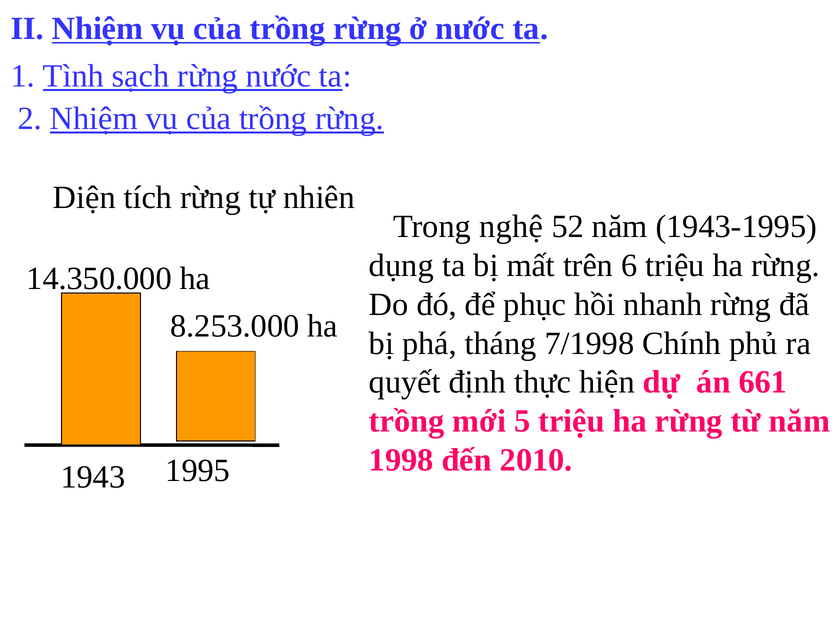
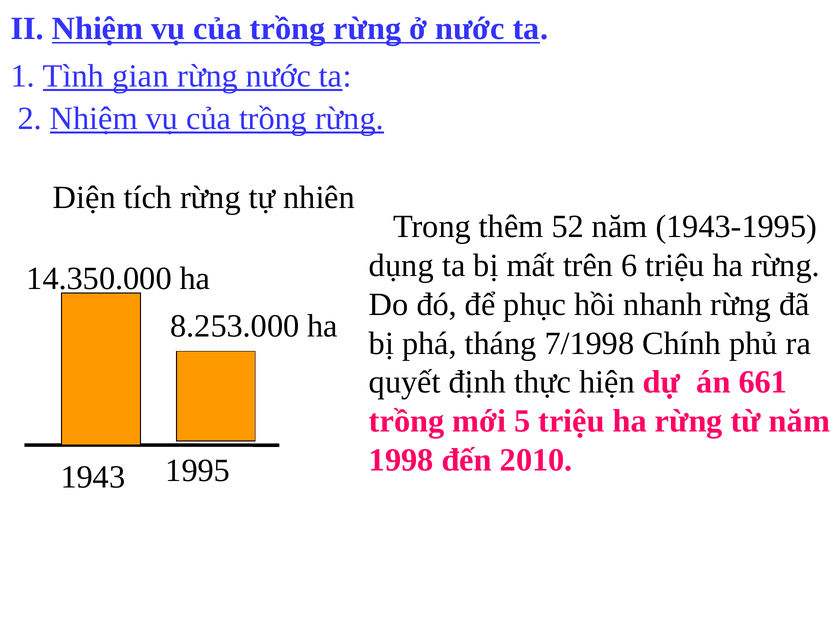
sạch: sạch -> gian (140, 76)
nghệ: nghệ -> thêm (511, 227)
